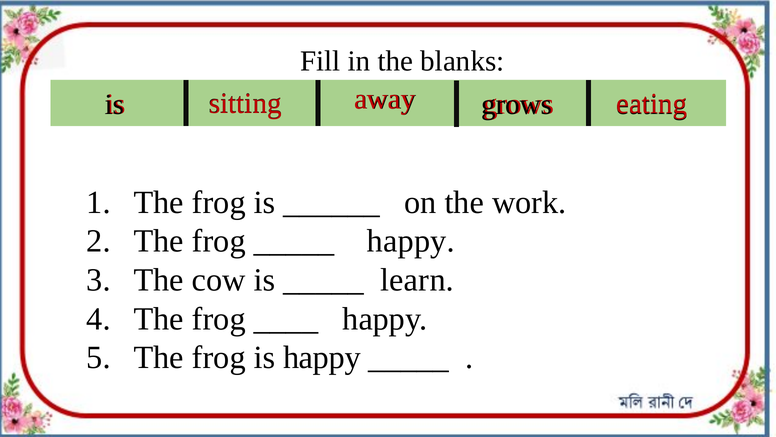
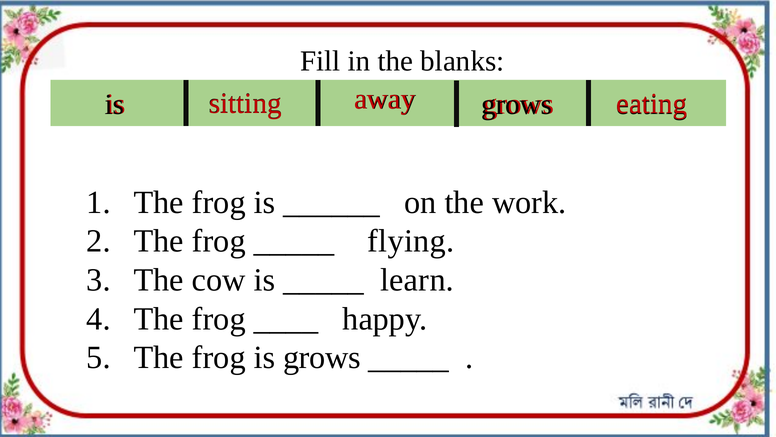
happy: happy -> flying (411, 241)
frog is happy: happy -> grows (322, 357)
